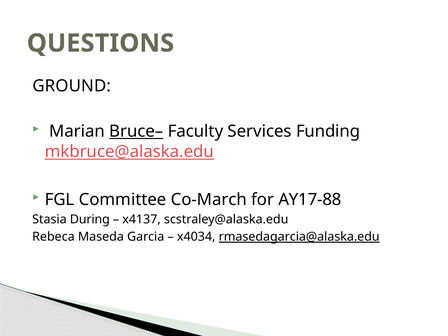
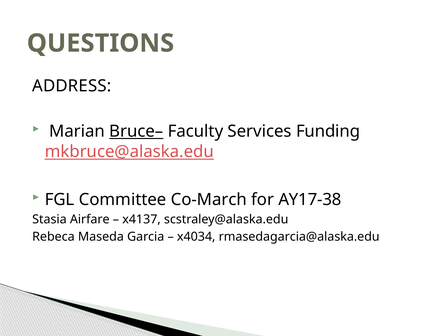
GROUND: GROUND -> ADDRESS (72, 86)
AY17-88: AY17-88 -> AY17-38 (310, 200)
During: During -> Airfare (90, 219)
rmasedagarcia@alaska.edu underline: present -> none (299, 237)
